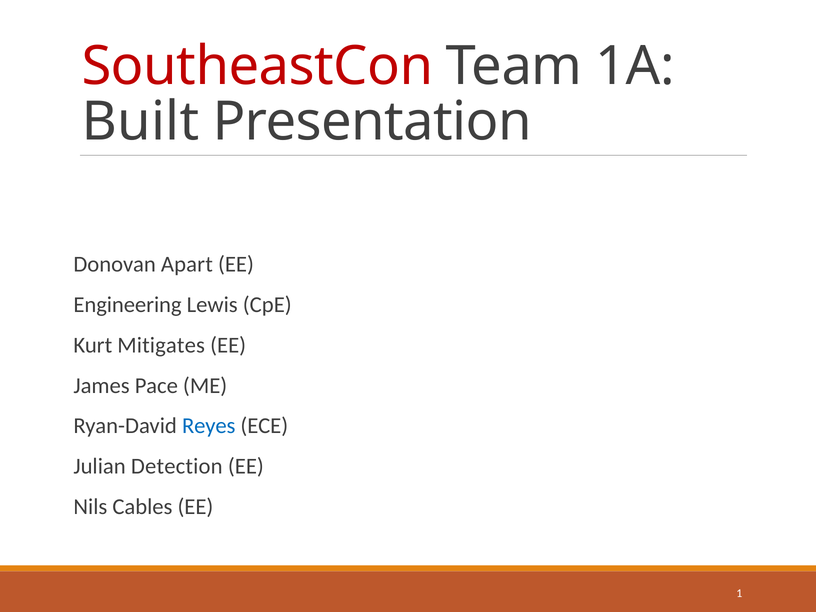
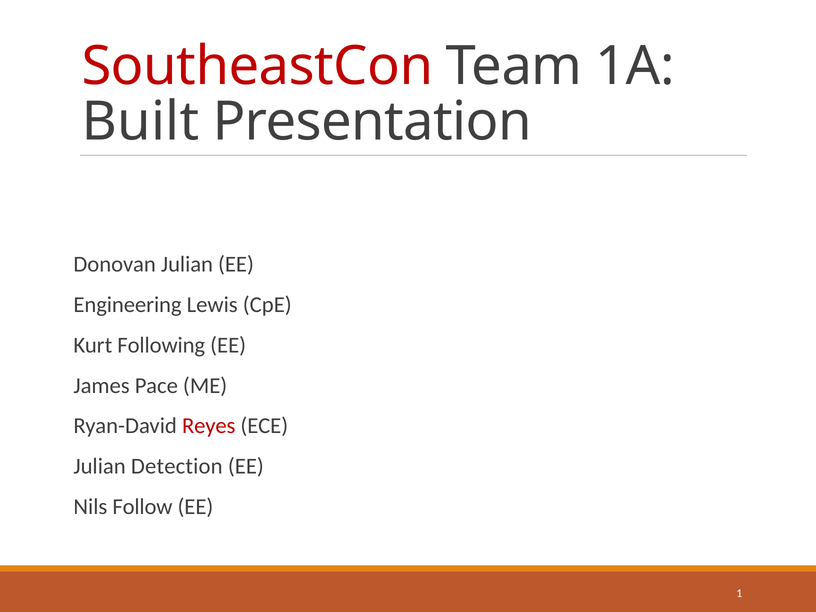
Donovan Apart: Apart -> Julian (187, 264)
Mitigates: Mitigates -> Following (161, 345)
Reyes colour: blue -> red (209, 426)
Cables: Cables -> Follow (142, 507)
